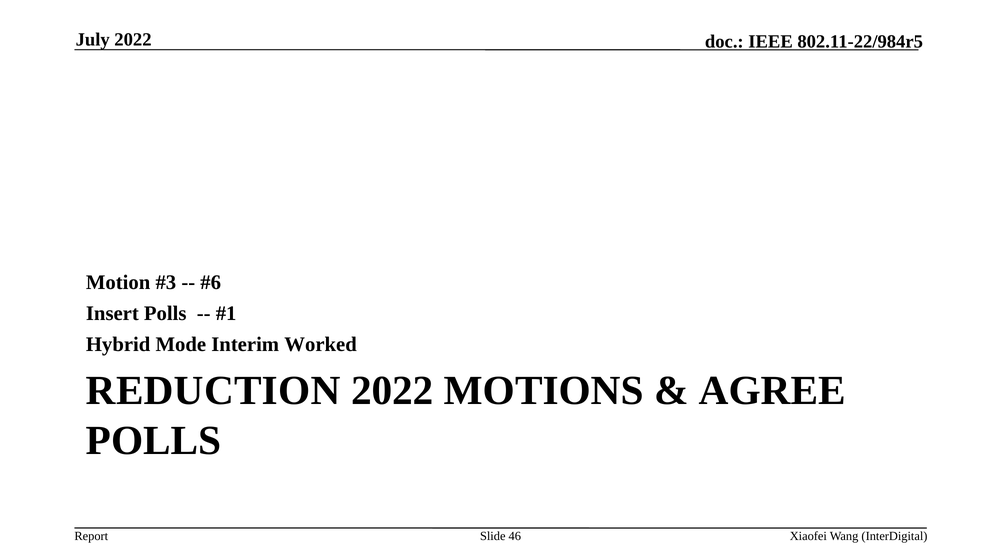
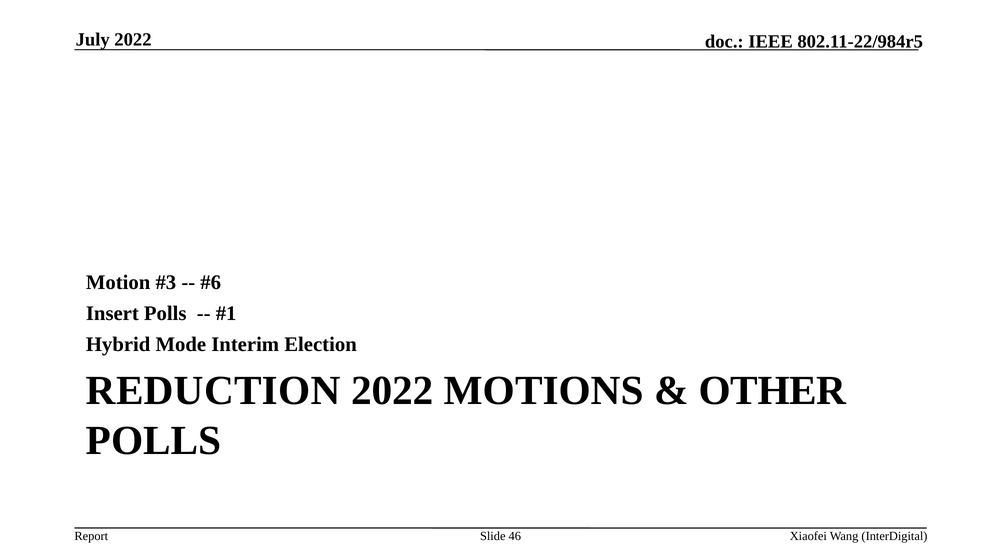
Worked: Worked -> Election (321, 344)
AGREE: AGREE -> OTHER (772, 390)
